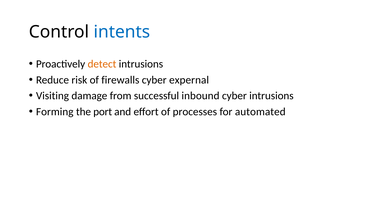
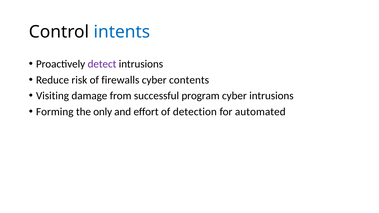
detect colour: orange -> purple (102, 64)
expernal: expernal -> contents (189, 80)
inbound: inbound -> program (201, 96)
port: port -> only (103, 112)
processes: processes -> detection (195, 112)
